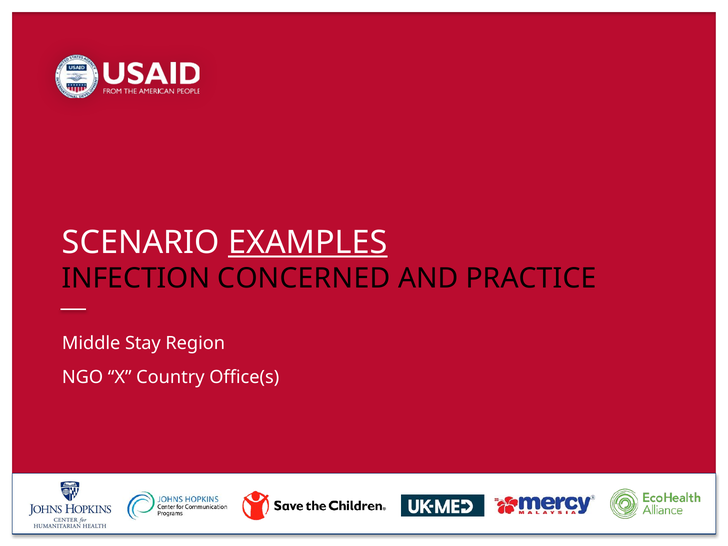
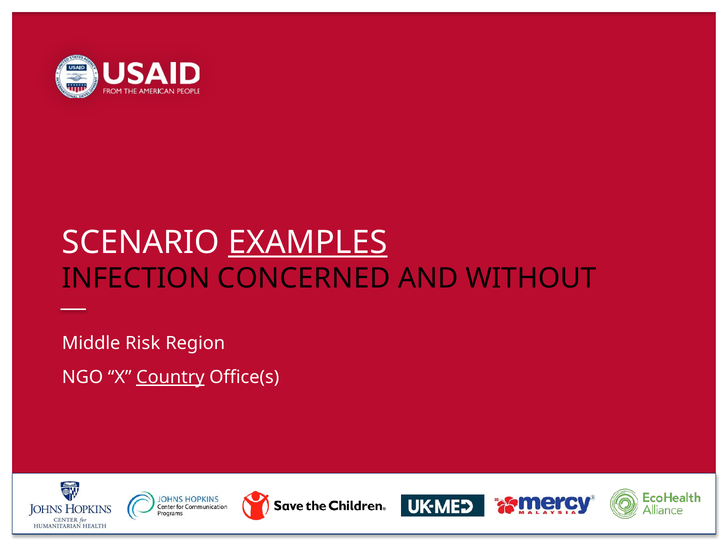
PRACTICE: PRACTICE -> WITHOUT (531, 279)
Stay: Stay -> Risk (143, 343)
Country underline: none -> present (170, 377)
